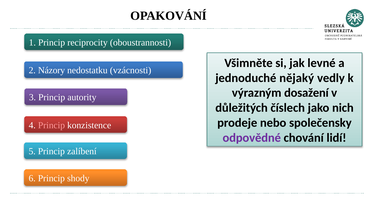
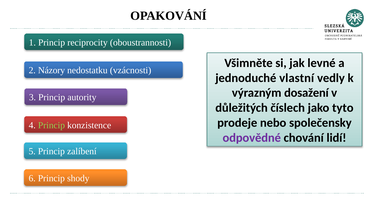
nějaký: nějaký -> vlastní (297, 78)
nich: nich -> tyto (343, 108)
Princip colour: pink -> light green (51, 125)
